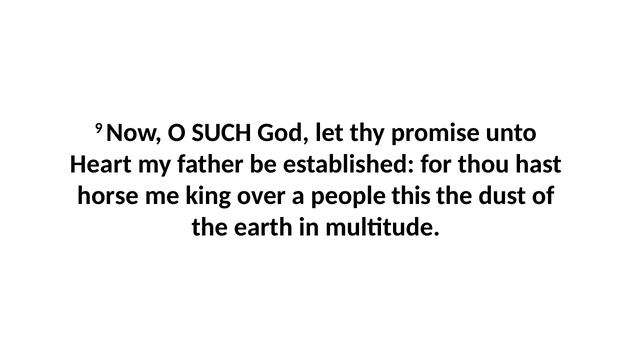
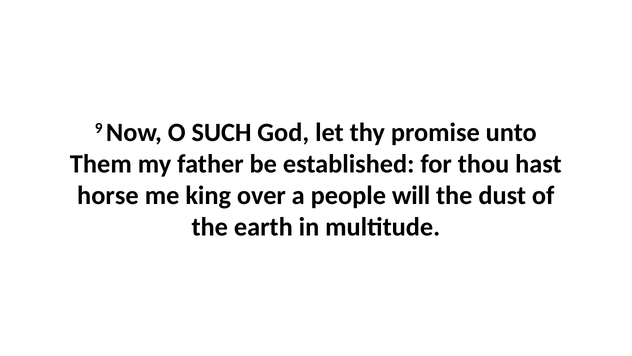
Heart: Heart -> Them (101, 164)
this: this -> will (411, 195)
